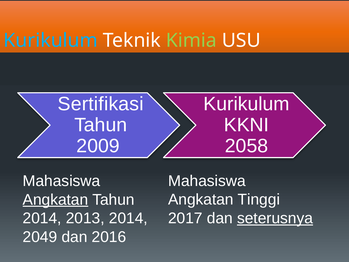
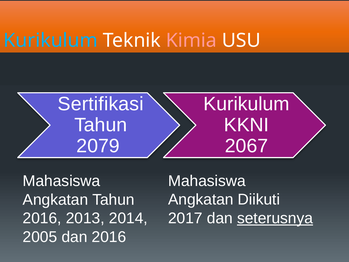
Kimia colour: light green -> pink (191, 40)
2009: 2009 -> 2079 (98, 146)
2058: 2058 -> 2067 (247, 146)
Tinggi: Tinggi -> Diikuti (259, 199)
Angkatan underline: present -> none (55, 199)
2014: 2014 -> 2016 (42, 218)
2049: 2049 -> 2005 (40, 237)
